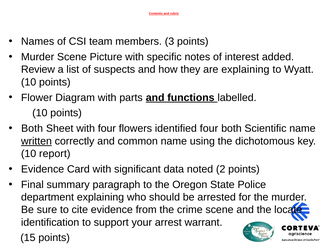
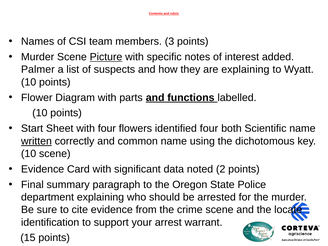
Picture underline: none -> present (106, 57)
Review: Review -> Palmer (38, 70)
Both: Both -> Start (32, 129)
10 report: report -> scene (55, 154)
